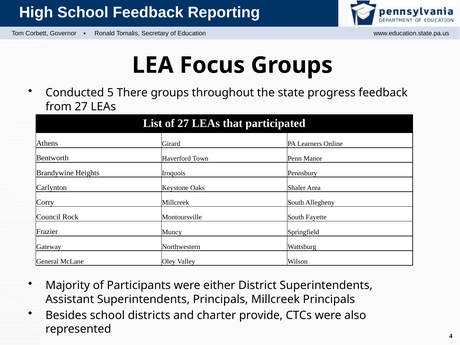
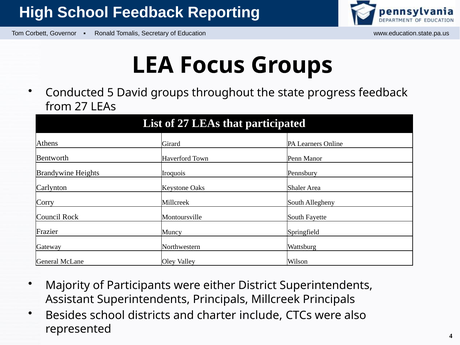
There: There -> David (132, 93)
provide: provide -> include (261, 315)
